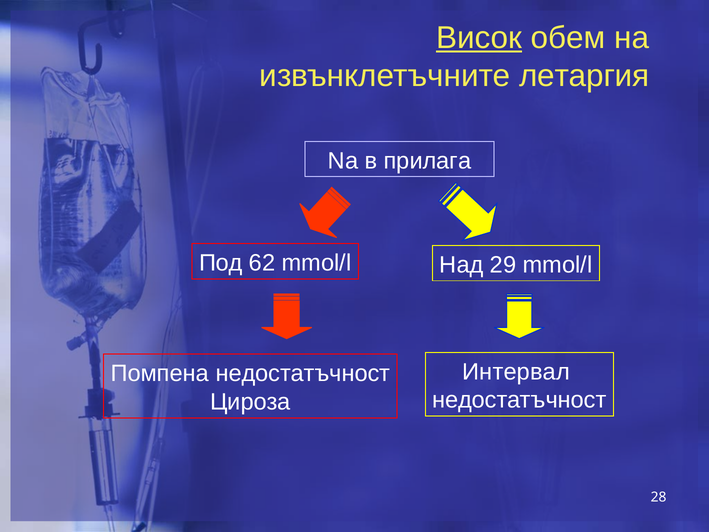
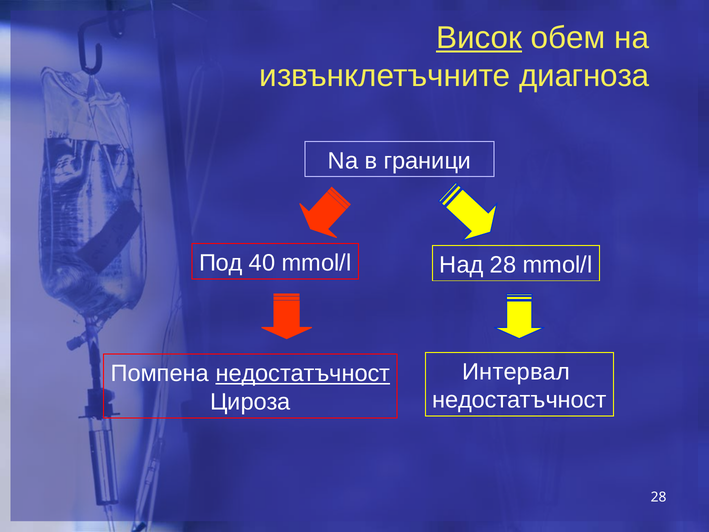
летаргия: летаргия -> диагноза (584, 76)
прилага: прилага -> граници (427, 161)
62: 62 -> 40 (262, 263)
Над 29: 29 -> 28 (503, 265)
недостатъчност underline: none -> present (303, 373)
